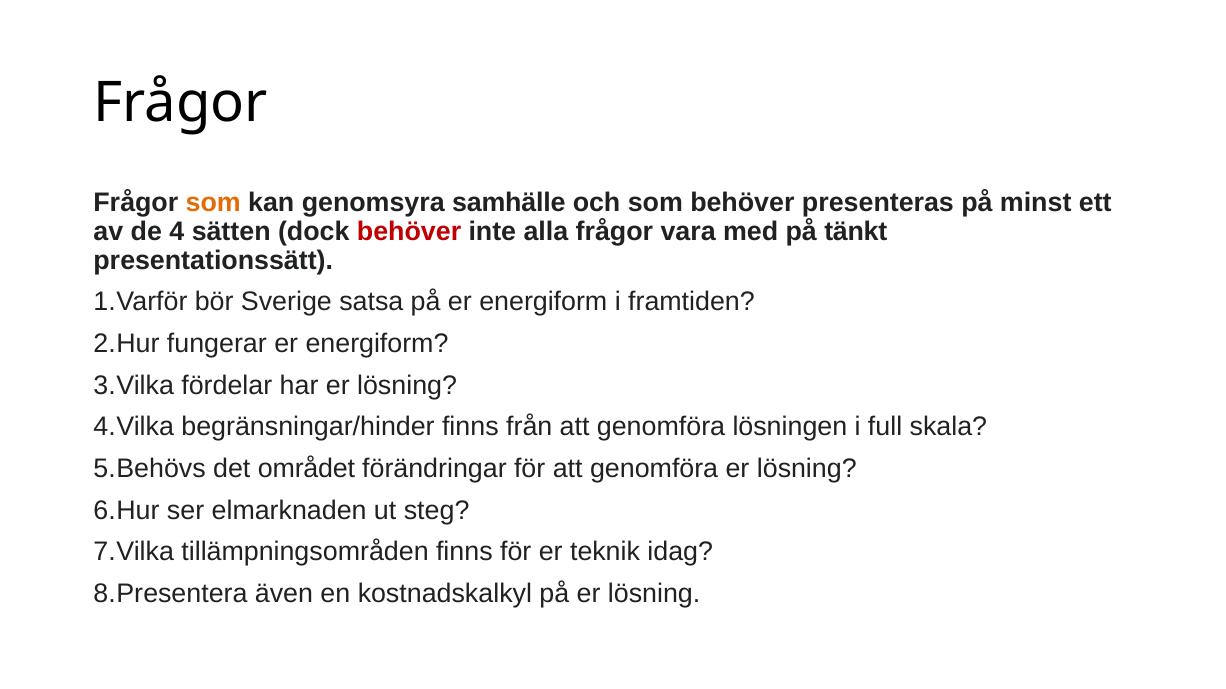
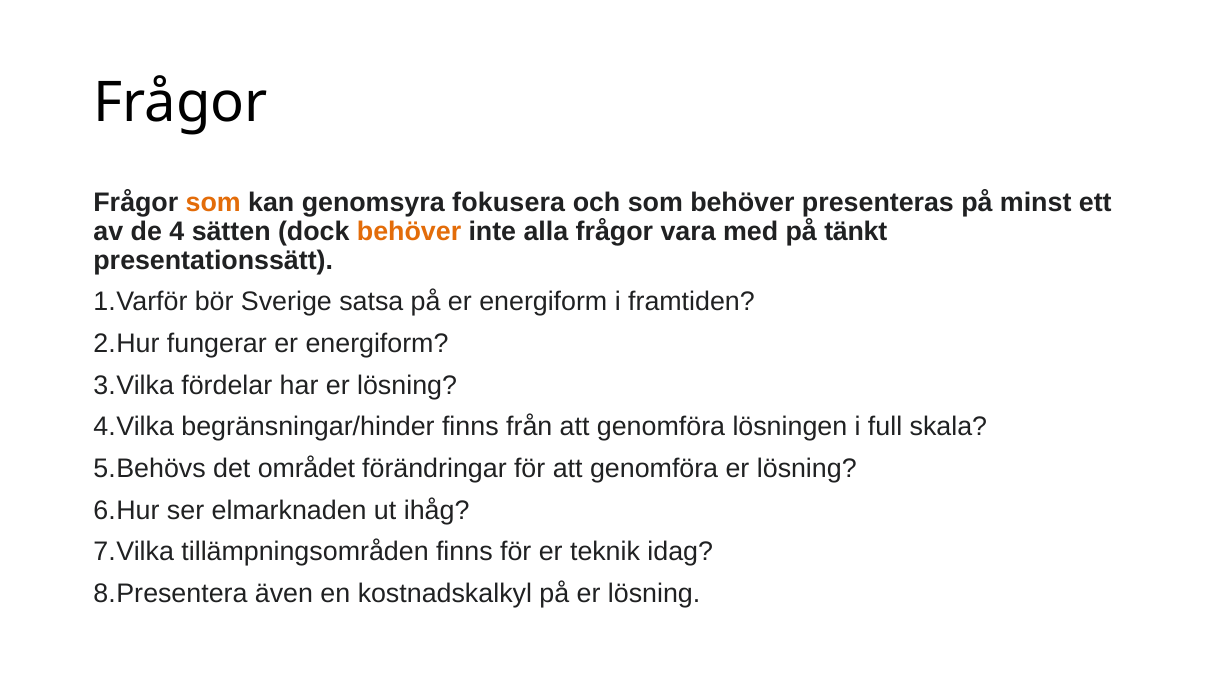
samhälle: samhälle -> fokusera (509, 202)
behöver colour: red -> orange (409, 231)
steg: steg -> ihåg (437, 511)
